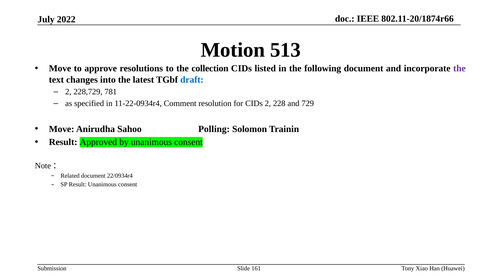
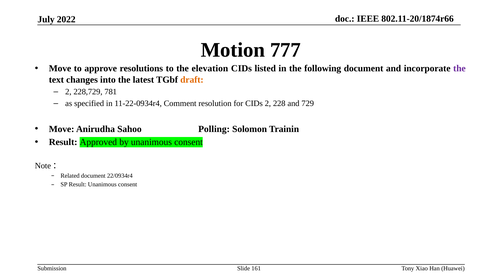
513: 513 -> 777 (285, 50)
collection: collection -> elevation (210, 69)
draft colour: blue -> orange (192, 80)
